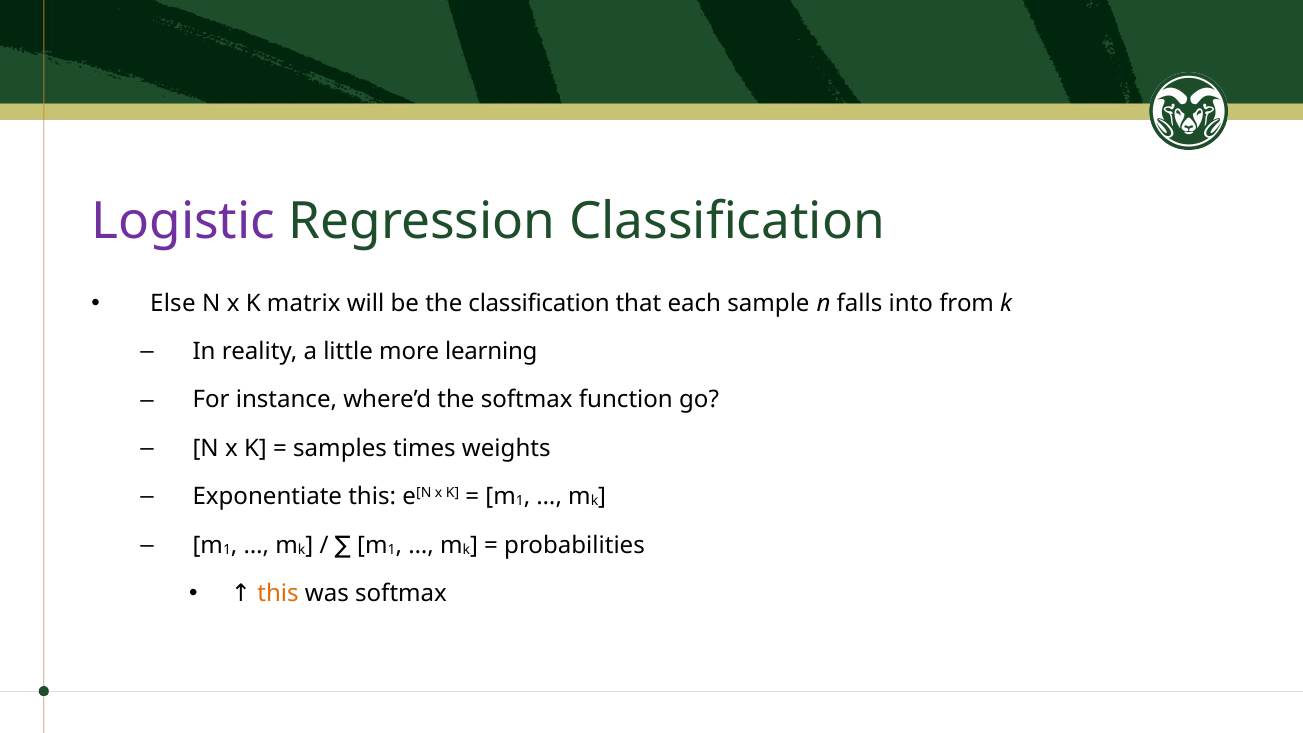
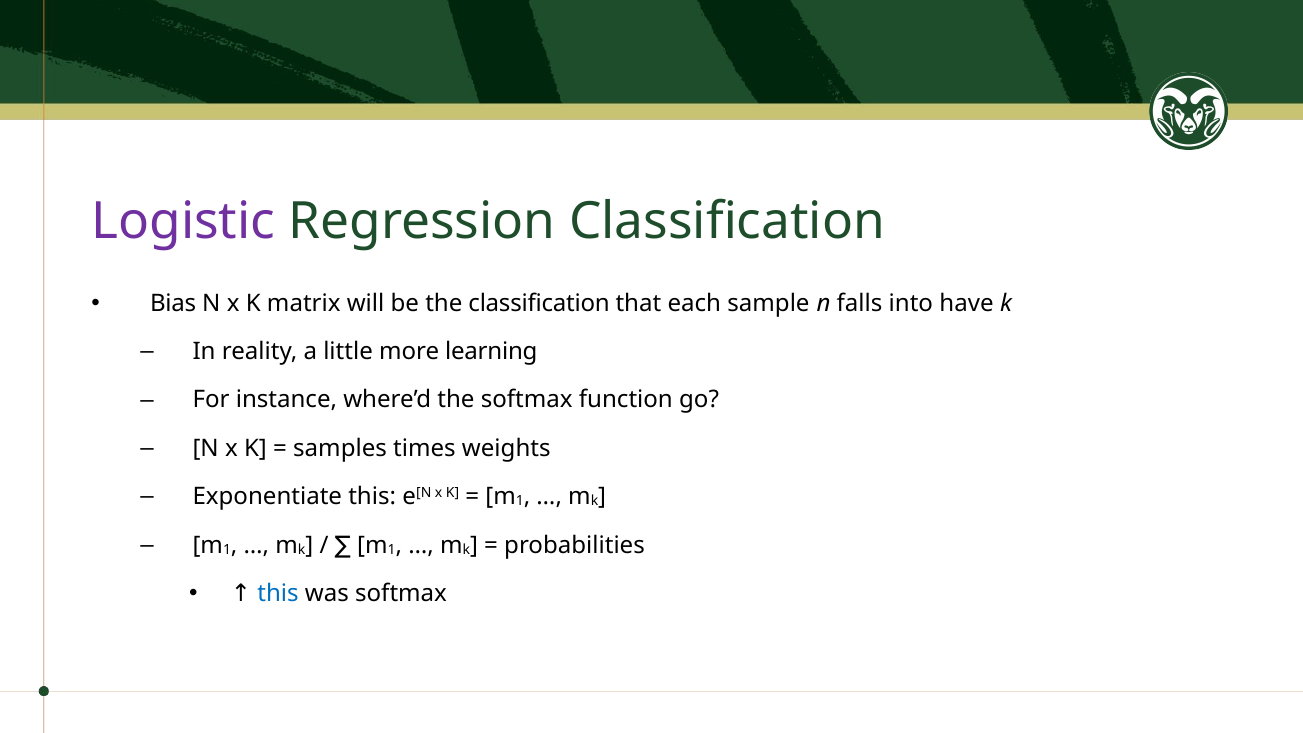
Else: Else -> Bias (173, 303)
from: from -> have (966, 303)
this colour: orange -> blue (278, 594)
